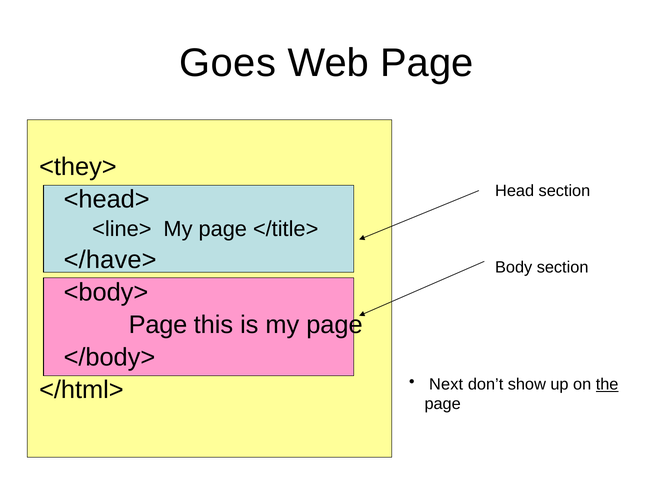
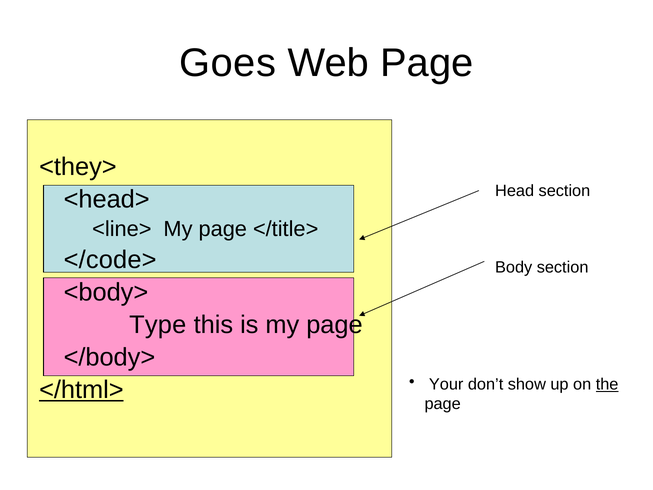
</have>: </have> -> </code> (110, 260)
Page: Page -> Type (158, 325)
Next: Next -> Your (446, 384)
</html> underline: none -> present (81, 390)
